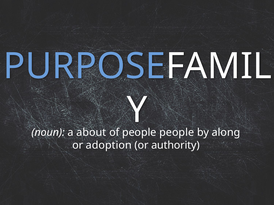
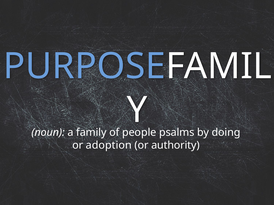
about: about -> family (91, 133)
people: people -> psalms (177, 133)
along: along -> doing (226, 133)
